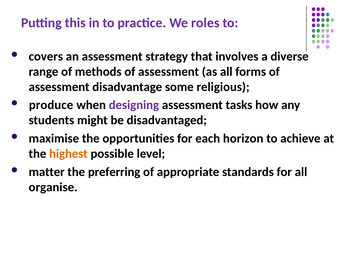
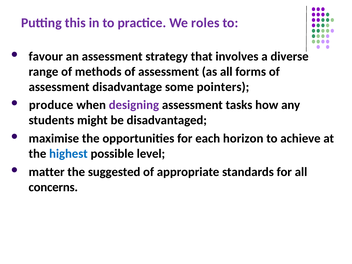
covers: covers -> favour (46, 56)
religious: religious -> pointers (223, 87)
highest colour: orange -> blue (68, 154)
preferring: preferring -> suggested (114, 172)
organise: organise -> concerns (53, 187)
